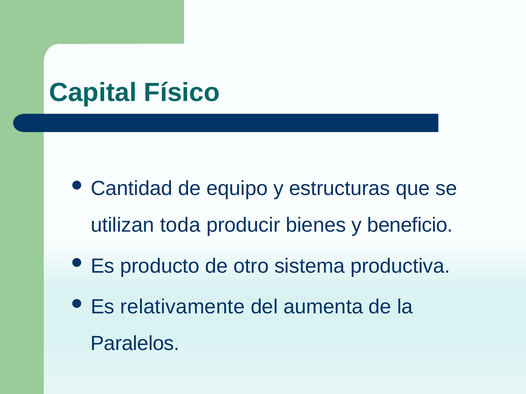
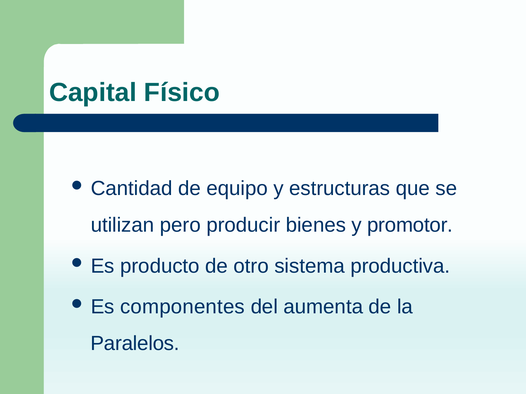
toda: toda -> pero (180, 226)
beneficio: beneficio -> promotor (410, 226)
relativamente: relativamente -> componentes (182, 307)
